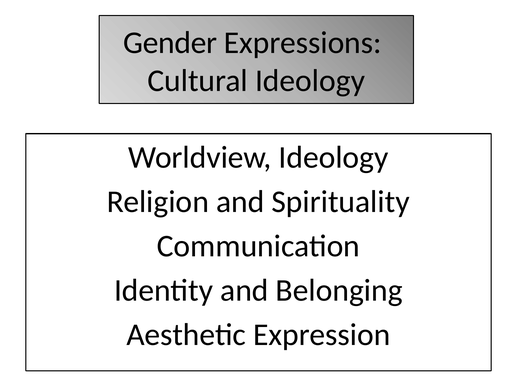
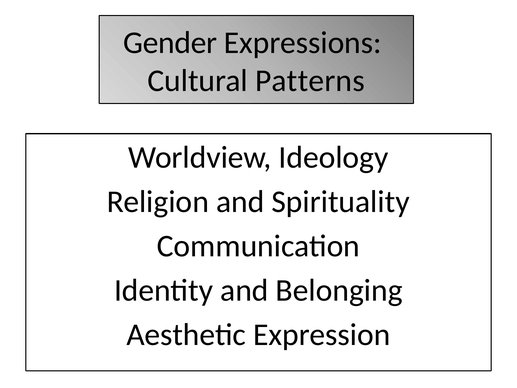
Cultural Ideology: Ideology -> Patterns (310, 81)
